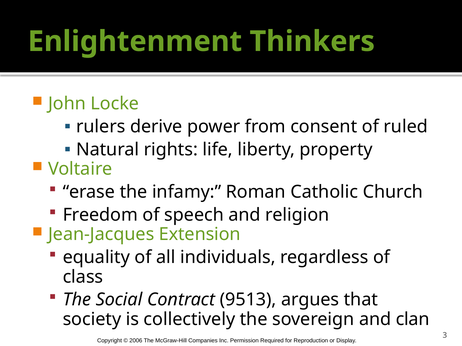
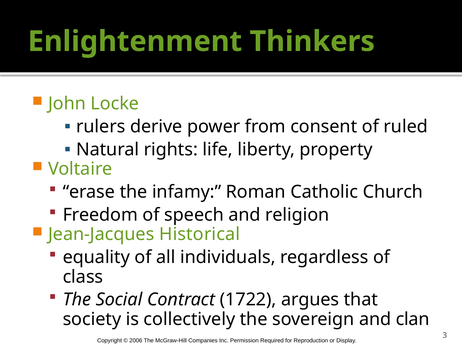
Extension: Extension -> Historical (200, 235)
9513: 9513 -> 1722 (248, 300)
